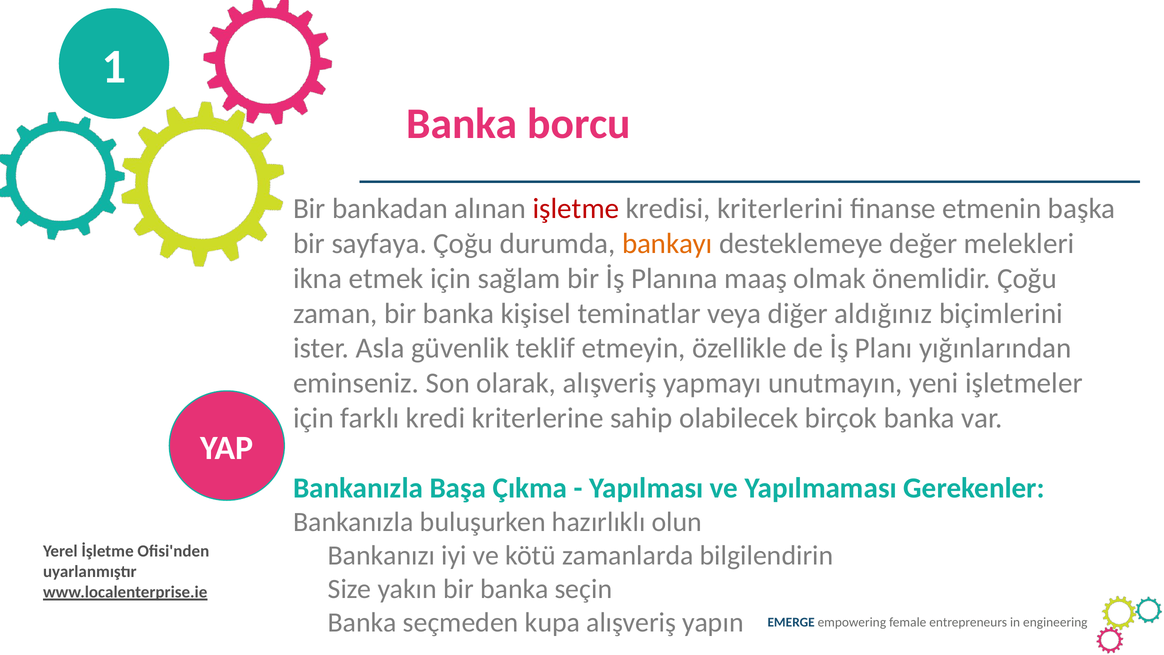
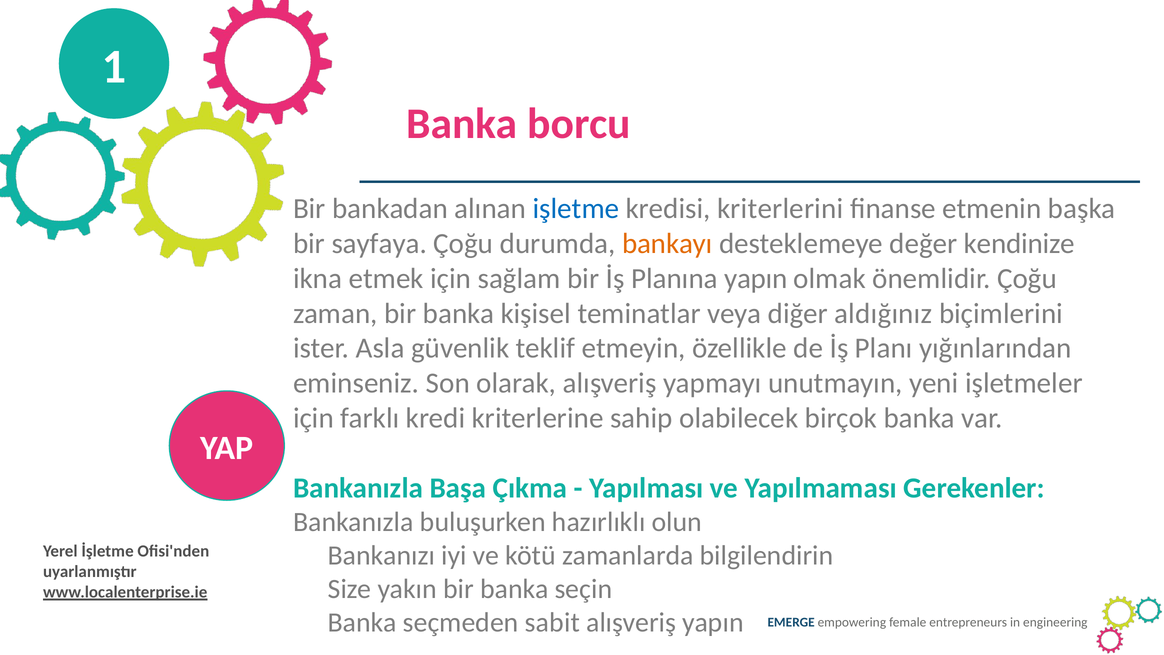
işletme colour: red -> blue (576, 209)
melekleri: melekleri -> kendinize (1019, 243)
Planına maaş: maaş -> yapın (756, 278)
kupa: kupa -> sabit (552, 622)
